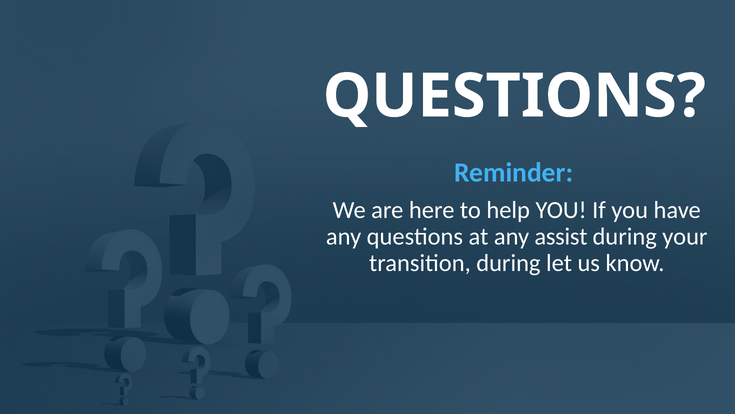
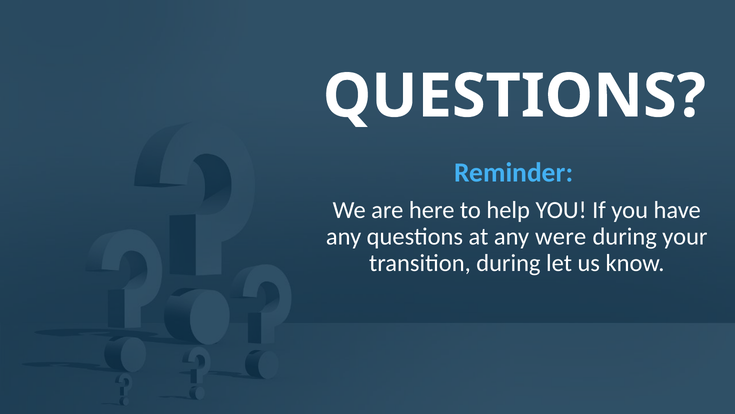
assist: assist -> were (561, 237)
